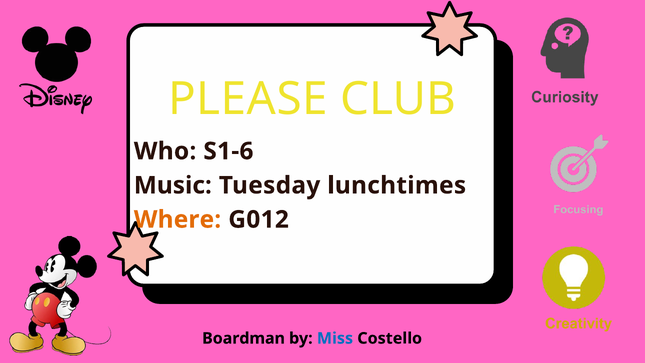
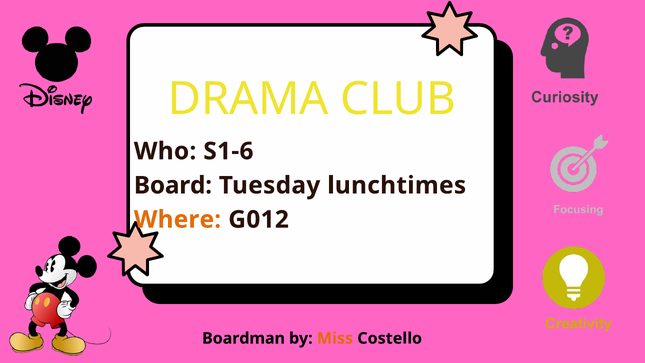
PLEASE: PLEASE -> DRAMA (248, 99)
Music: Music -> Board (173, 185)
Miss colour: blue -> orange (335, 338)
